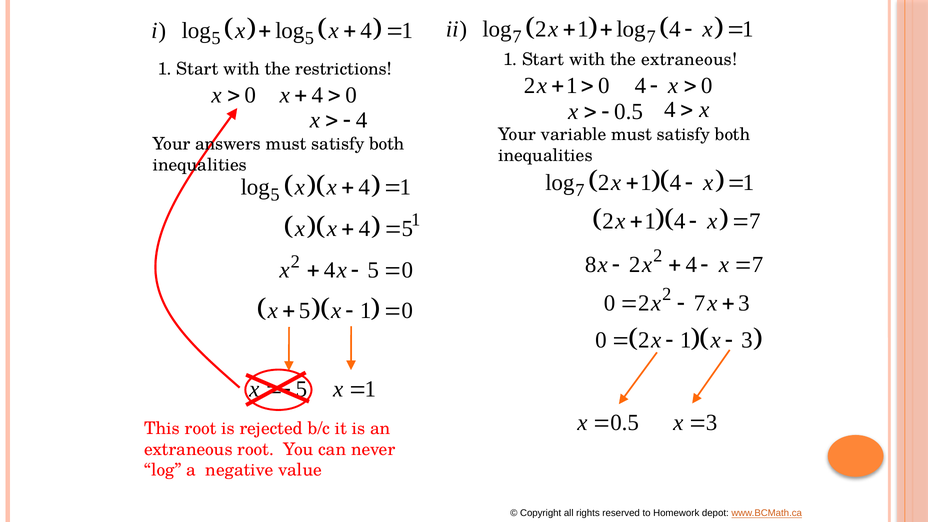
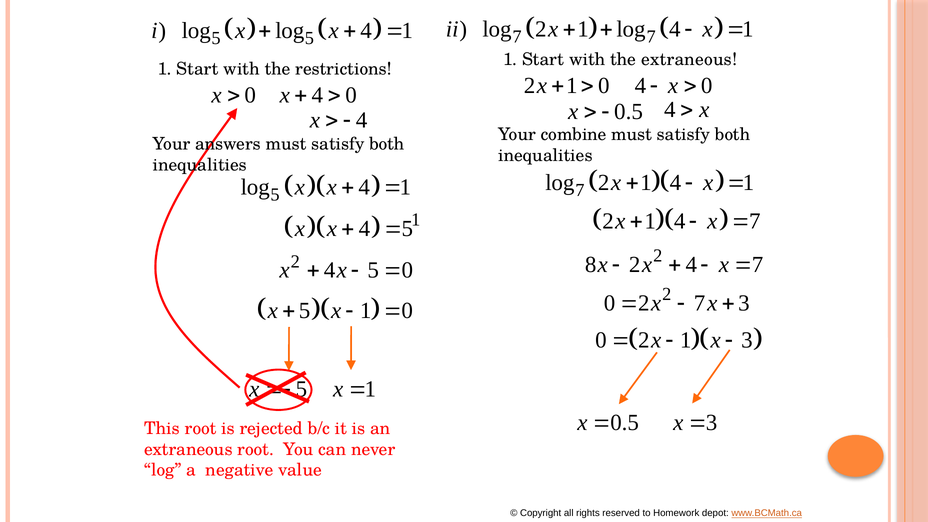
variable: variable -> combine (574, 135)
